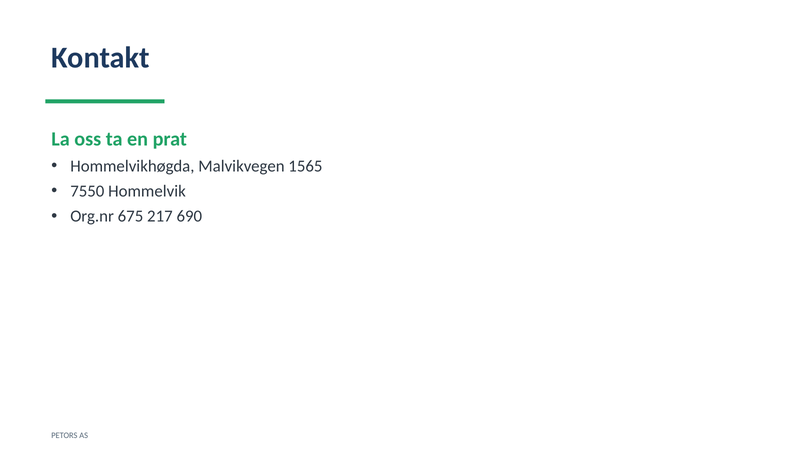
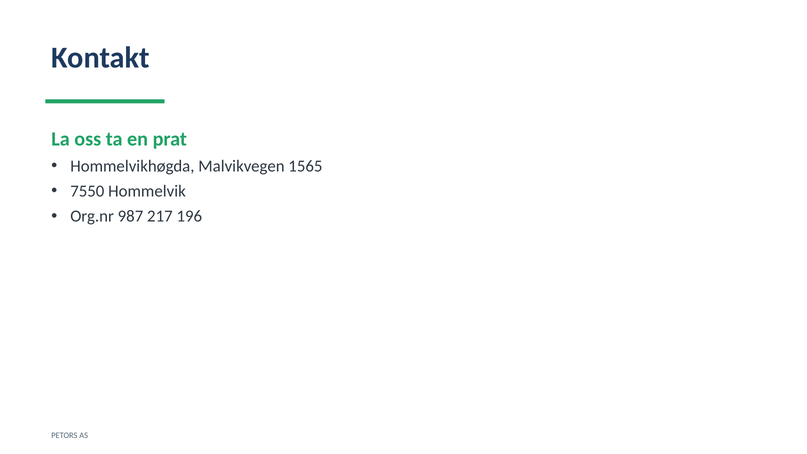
675: 675 -> 987 (130, 216)
690: 690 -> 196 (189, 216)
